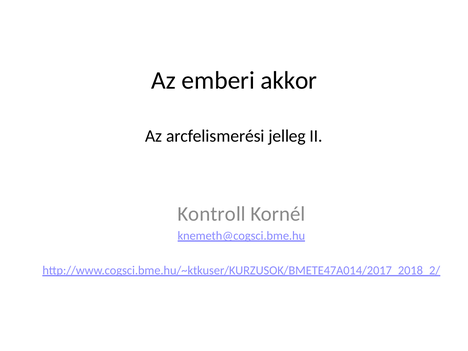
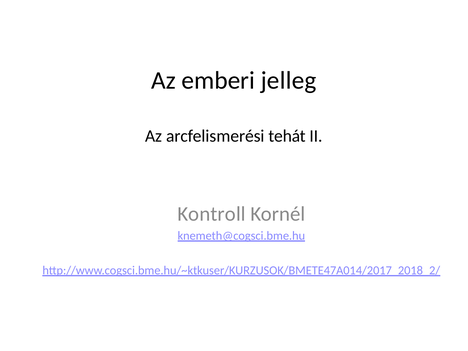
akkor: akkor -> jelleg (289, 81)
jelleg: jelleg -> tehát (287, 136)
